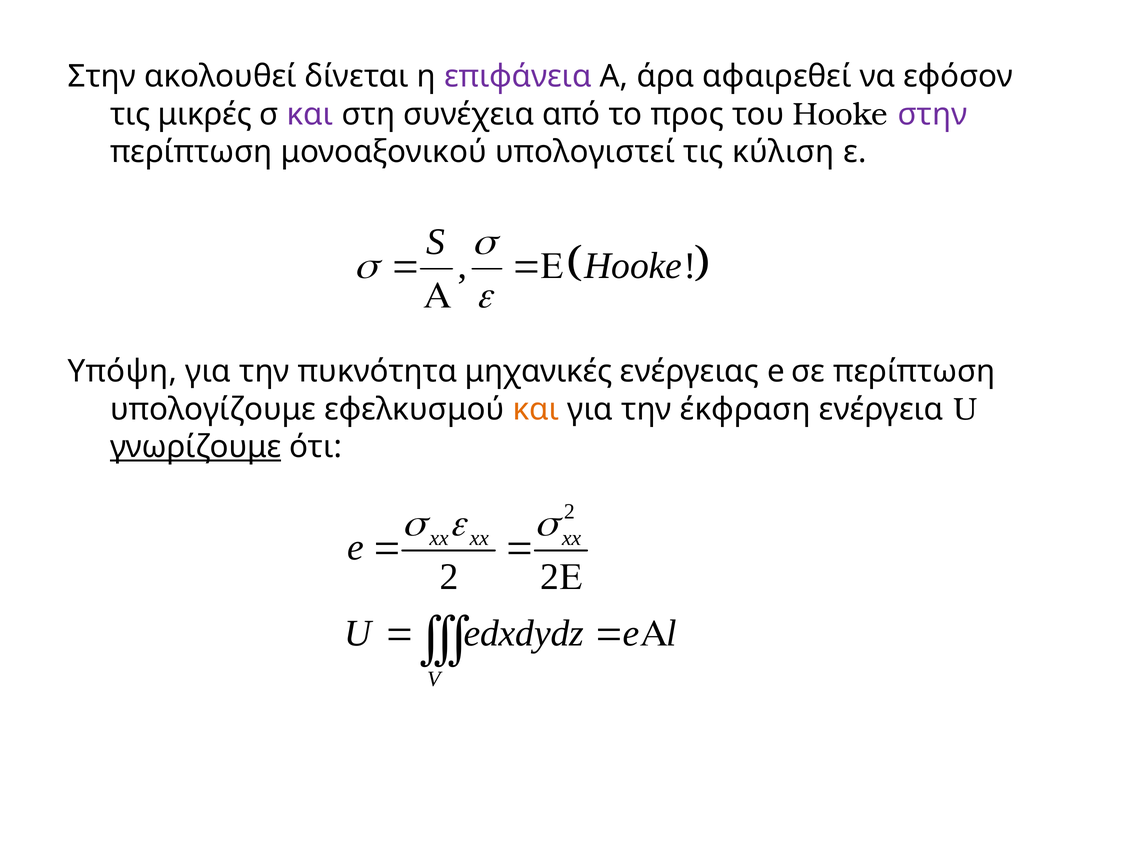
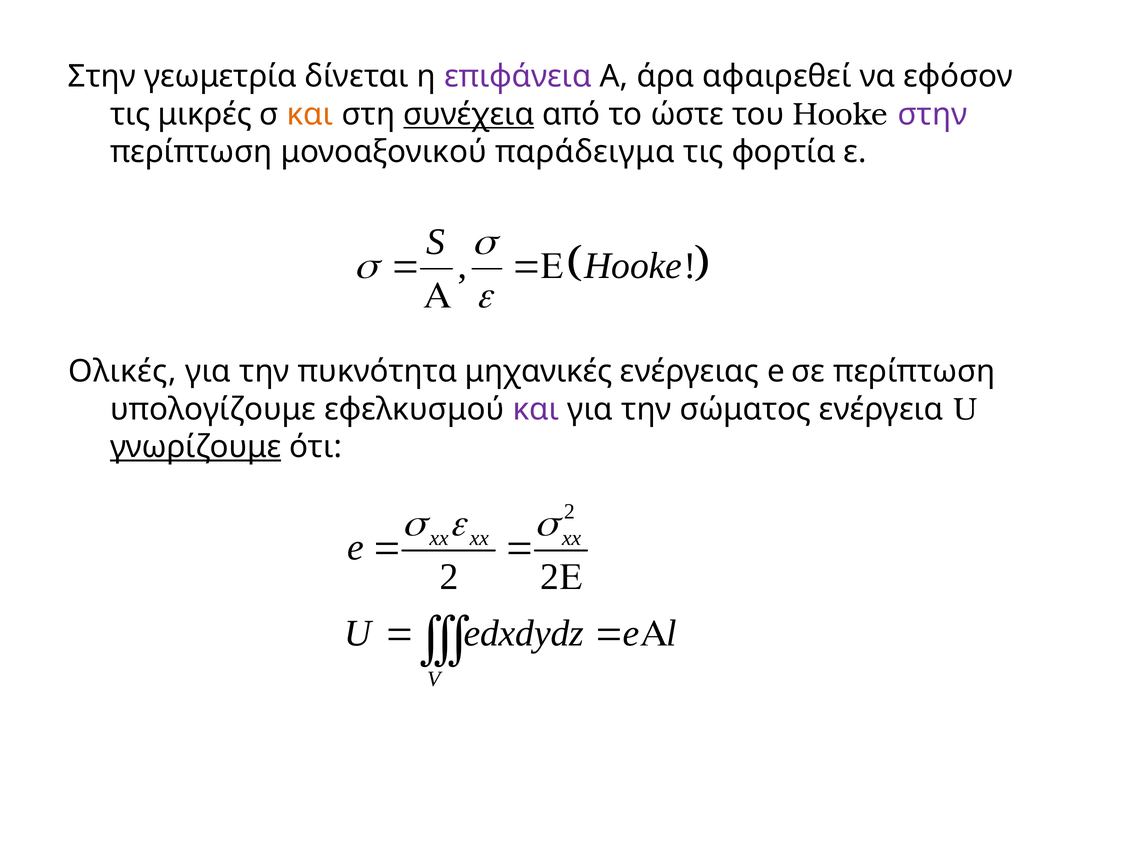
ακολουθεί: ακολουθεί -> γεωμετρία (221, 77)
και colour: purple -> orange (310, 114)
συνέχεια underline: none -> present (469, 114)
προς: προς -> ώστε (687, 114)
υπολογιστεί: υπολογιστεί -> παράδειγμα (585, 152)
κύλιση: κύλιση -> φορτία (784, 152)
Υπόψη: Υπόψη -> Ολικές (122, 372)
και colour: orange -> purple (536, 409)
έκφραση: έκφραση -> σώματος (745, 409)
